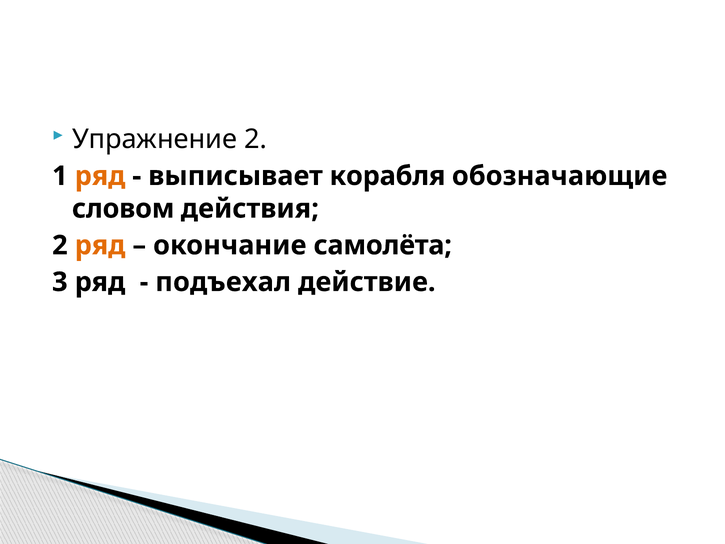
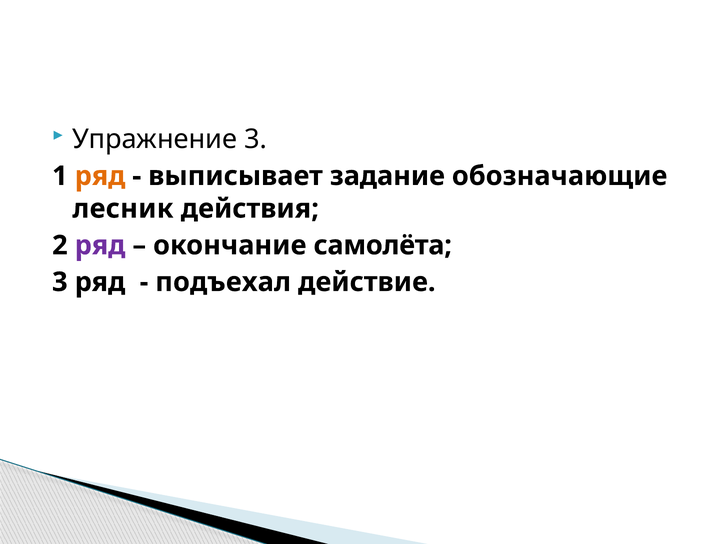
Упражнение 2: 2 -> 3 (256, 139)
корабля: корабля -> задание (387, 176)
словом: словом -> лесник (123, 209)
ряд colour: orange -> purple (100, 245)
